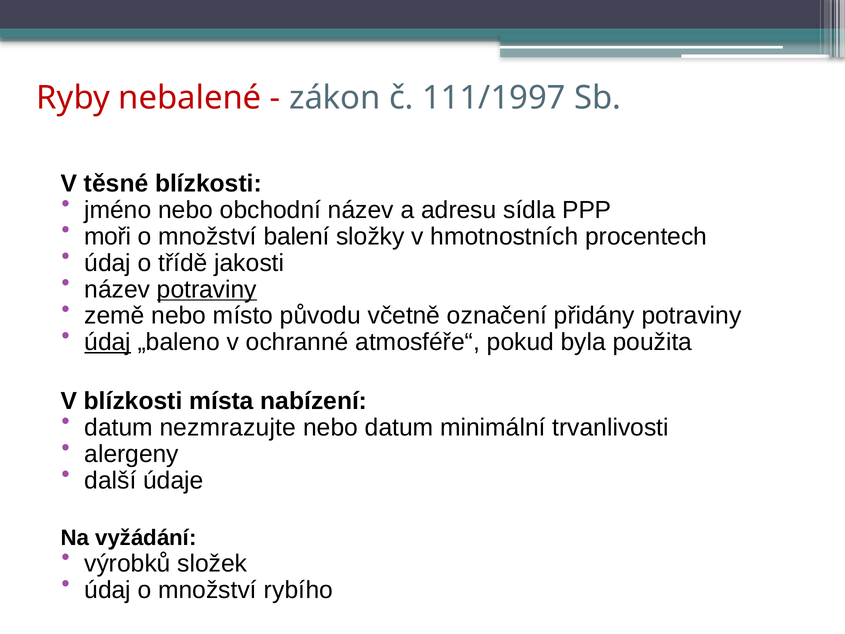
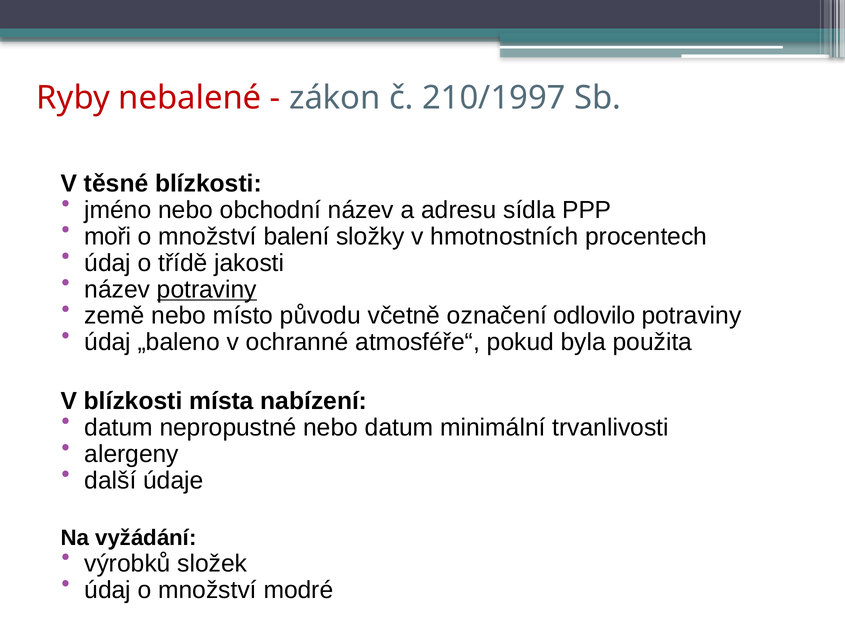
111/1997: 111/1997 -> 210/1997 (494, 98)
přidány: přidány -> odlovilo (594, 316)
údaj underline: present -> none (108, 342)
nezmrazujte: nezmrazujte -> nepropustné (228, 427)
rybího: rybího -> modré (298, 590)
